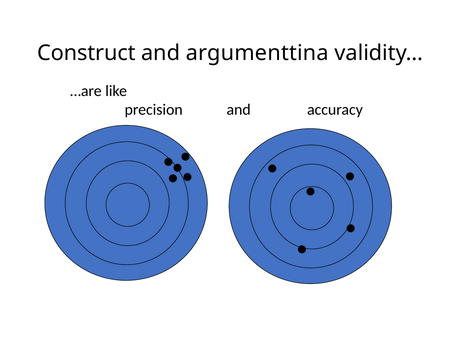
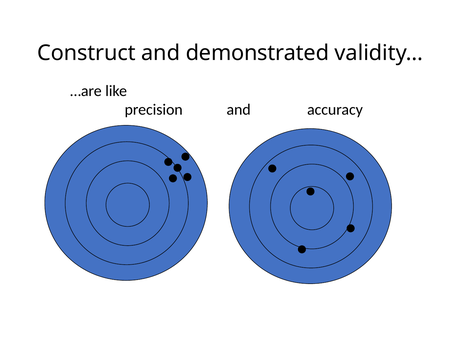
argumenttina: argumenttina -> demonstrated (257, 53)
